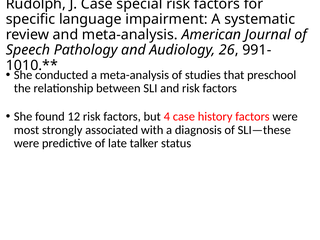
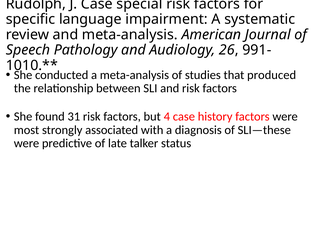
preschool: preschool -> produced (272, 75)
12: 12 -> 31 (74, 116)
